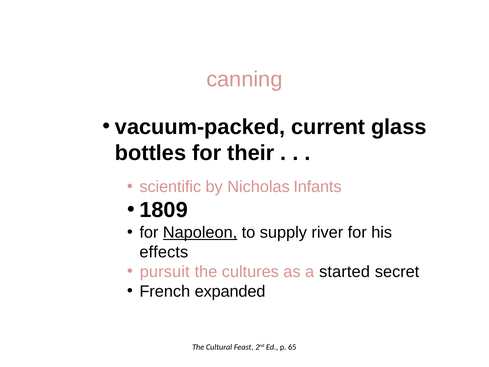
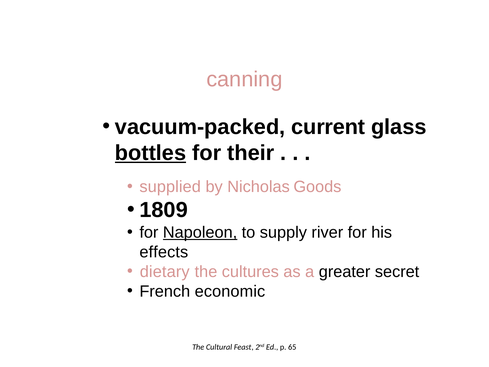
bottles underline: none -> present (151, 153)
scientific: scientific -> supplied (170, 187)
Infants: Infants -> Goods (317, 187)
pursuit: pursuit -> dietary (165, 272)
started: started -> greater (345, 272)
expanded: expanded -> economic (230, 291)
